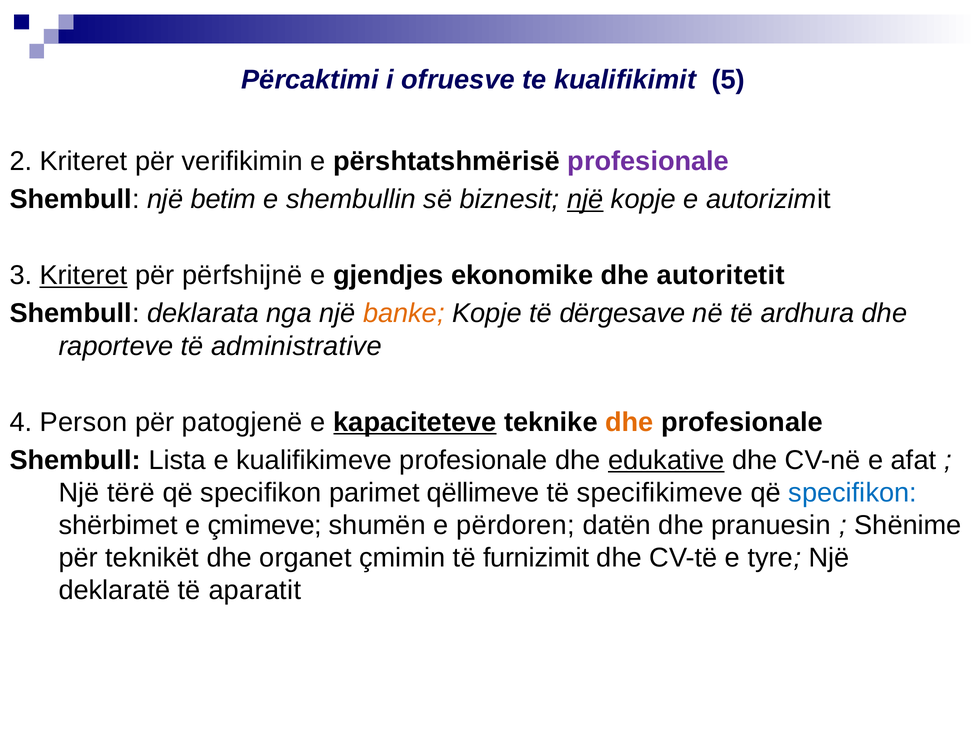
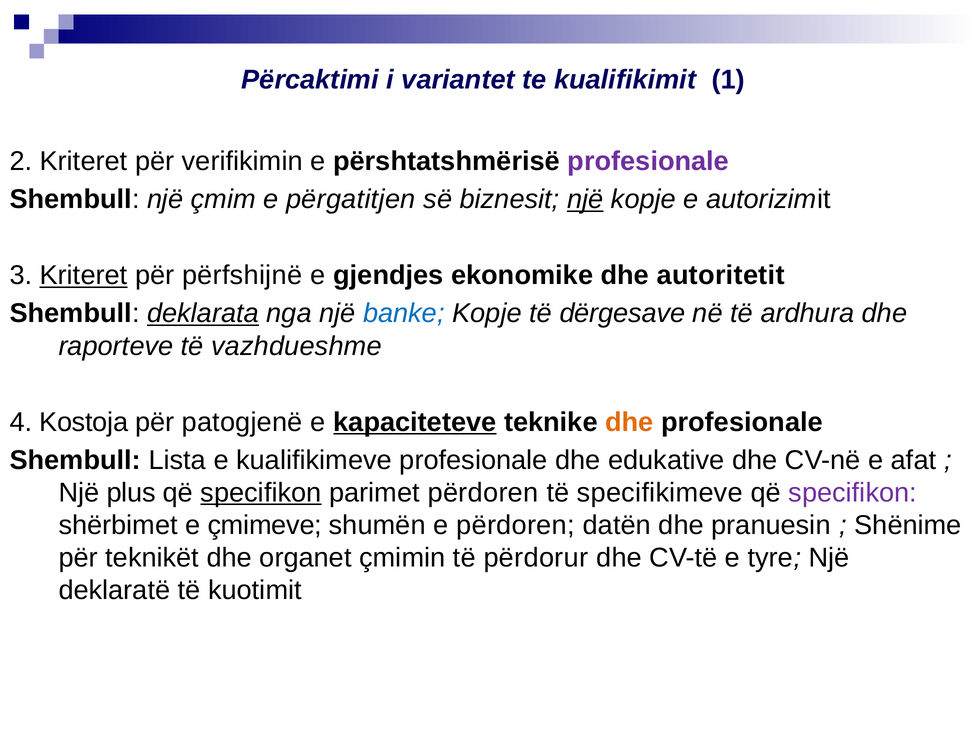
ofruesve: ofruesve -> variantet (458, 80)
5: 5 -> 1 (728, 80)
betim: betim -> çmim (223, 200)
shembullin: shembullin -> përgatitjen (351, 200)
deklarata underline: none -> present (203, 314)
banke colour: orange -> blue (404, 314)
administrative: administrative -> vazhdueshme (296, 346)
Person: Person -> Kostoja (84, 422)
edukative underline: present -> none (666, 460)
tërë: tërë -> plus (131, 493)
specifikon underline: none -> present (261, 493)
parimet qëllimeve: qëllimeve -> përdoren (483, 493)
specifikon colour: blue -> purple (853, 493)
furnizimit: furnizimit -> përdorur (536, 558)
aparatit: aparatit -> kuotimit (255, 591)
